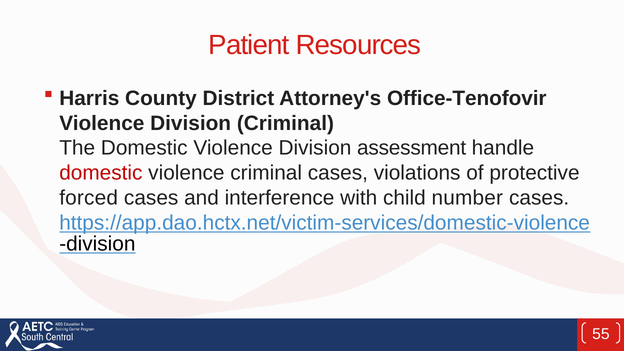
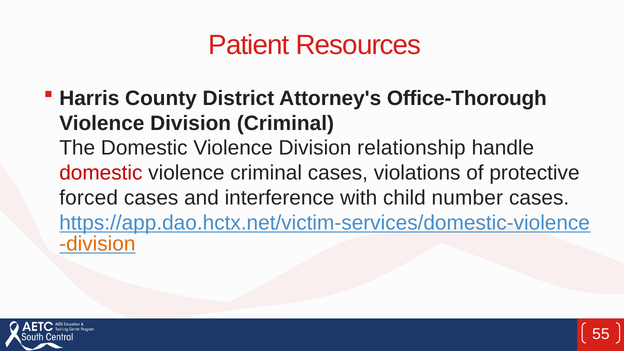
Office-Tenofovir: Office-Tenofovir -> Office-Thorough (467, 98)
assessment: assessment -> relationship (411, 148)
division colour: black -> orange (97, 244)
